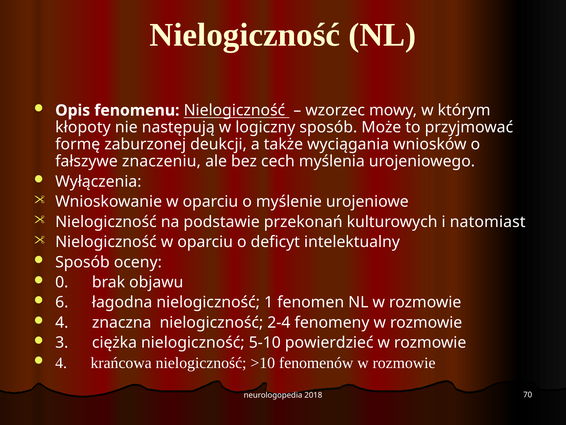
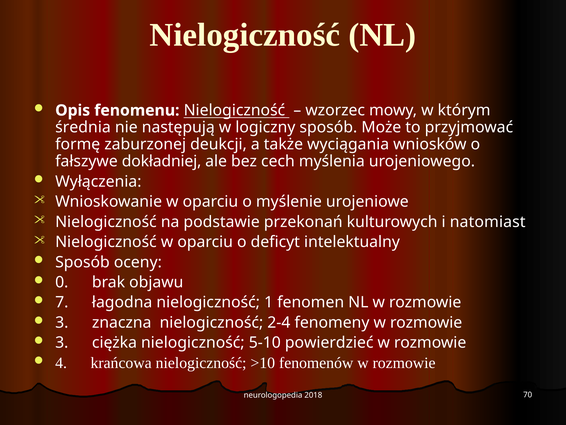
kłopoty: kłopoty -> średnia (83, 127)
znaczeniu: znaczeniu -> dokładniej (162, 161)
6: 6 -> 7 (62, 302)
4: 4 -> 3 (62, 322)
